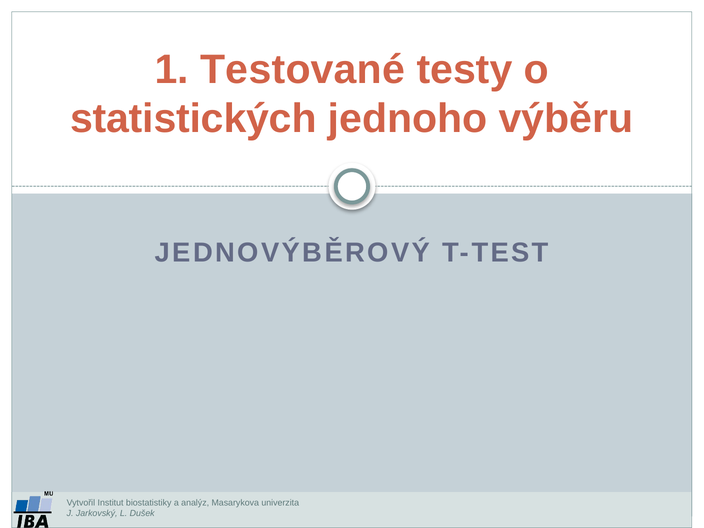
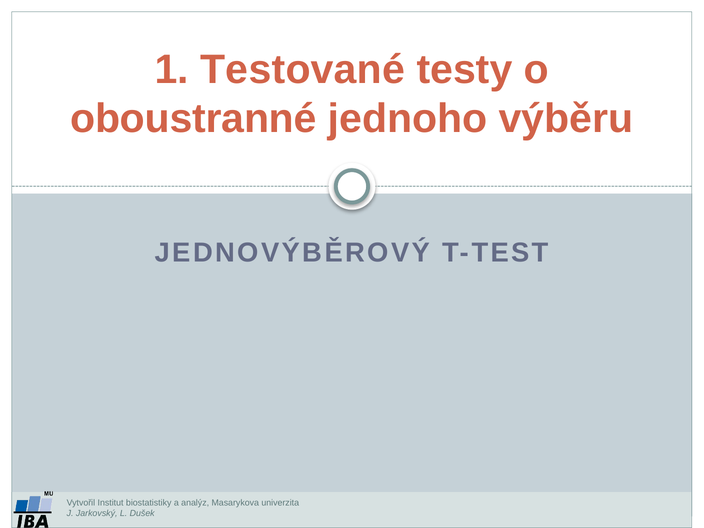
statistických: statistických -> oboustranné (193, 119)
